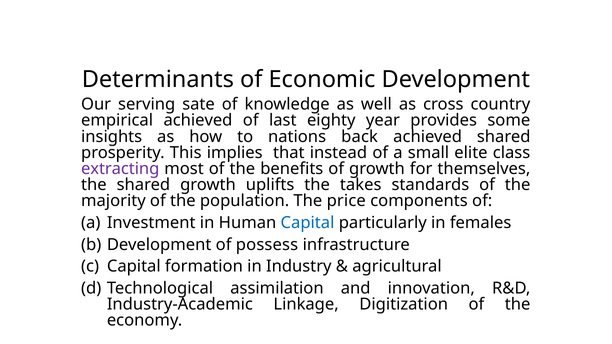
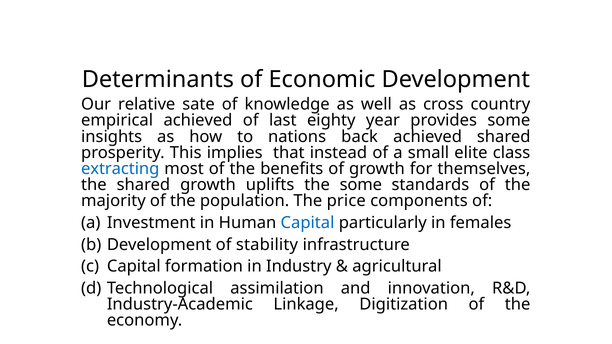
serving: serving -> relative (147, 104)
extracting colour: purple -> blue (120, 169)
the takes: takes -> some (361, 185)
possess: possess -> stability (267, 245)
